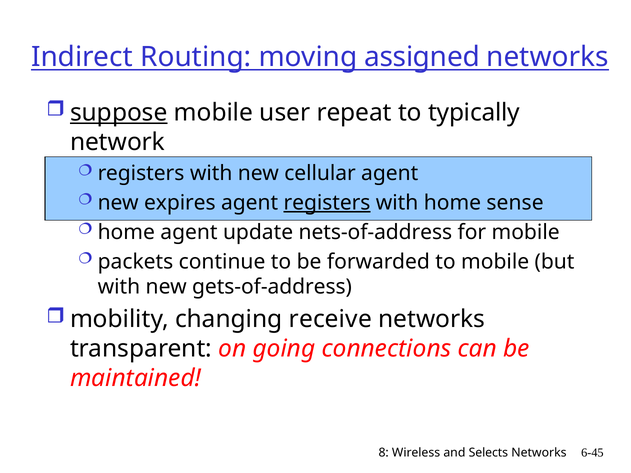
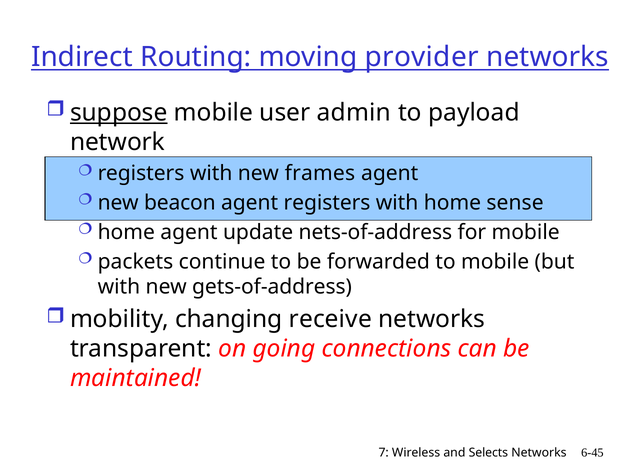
assigned: assigned -> provider (422, 57)
repeat: repeat -> admin (354, 113)
typically: typically -> payload (474, 113)
cellular: cellular -> frames (320, 173)
expires: expires -> beacon (180, 203)
registers underline: present -> none (327, 203)
8: 8 -> 7 (384, 453)
